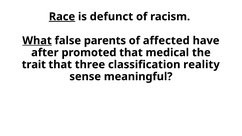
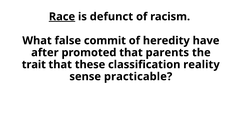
What underline: present -> none (37, 41)
parents: parents -> commit (105, 41)
affected: affected -> heredity (166, 41)
medical: medical -> parents (167, 53)
three: three -> these (90, 65)
meaningful: meaningful -> practicable (138, 77)
